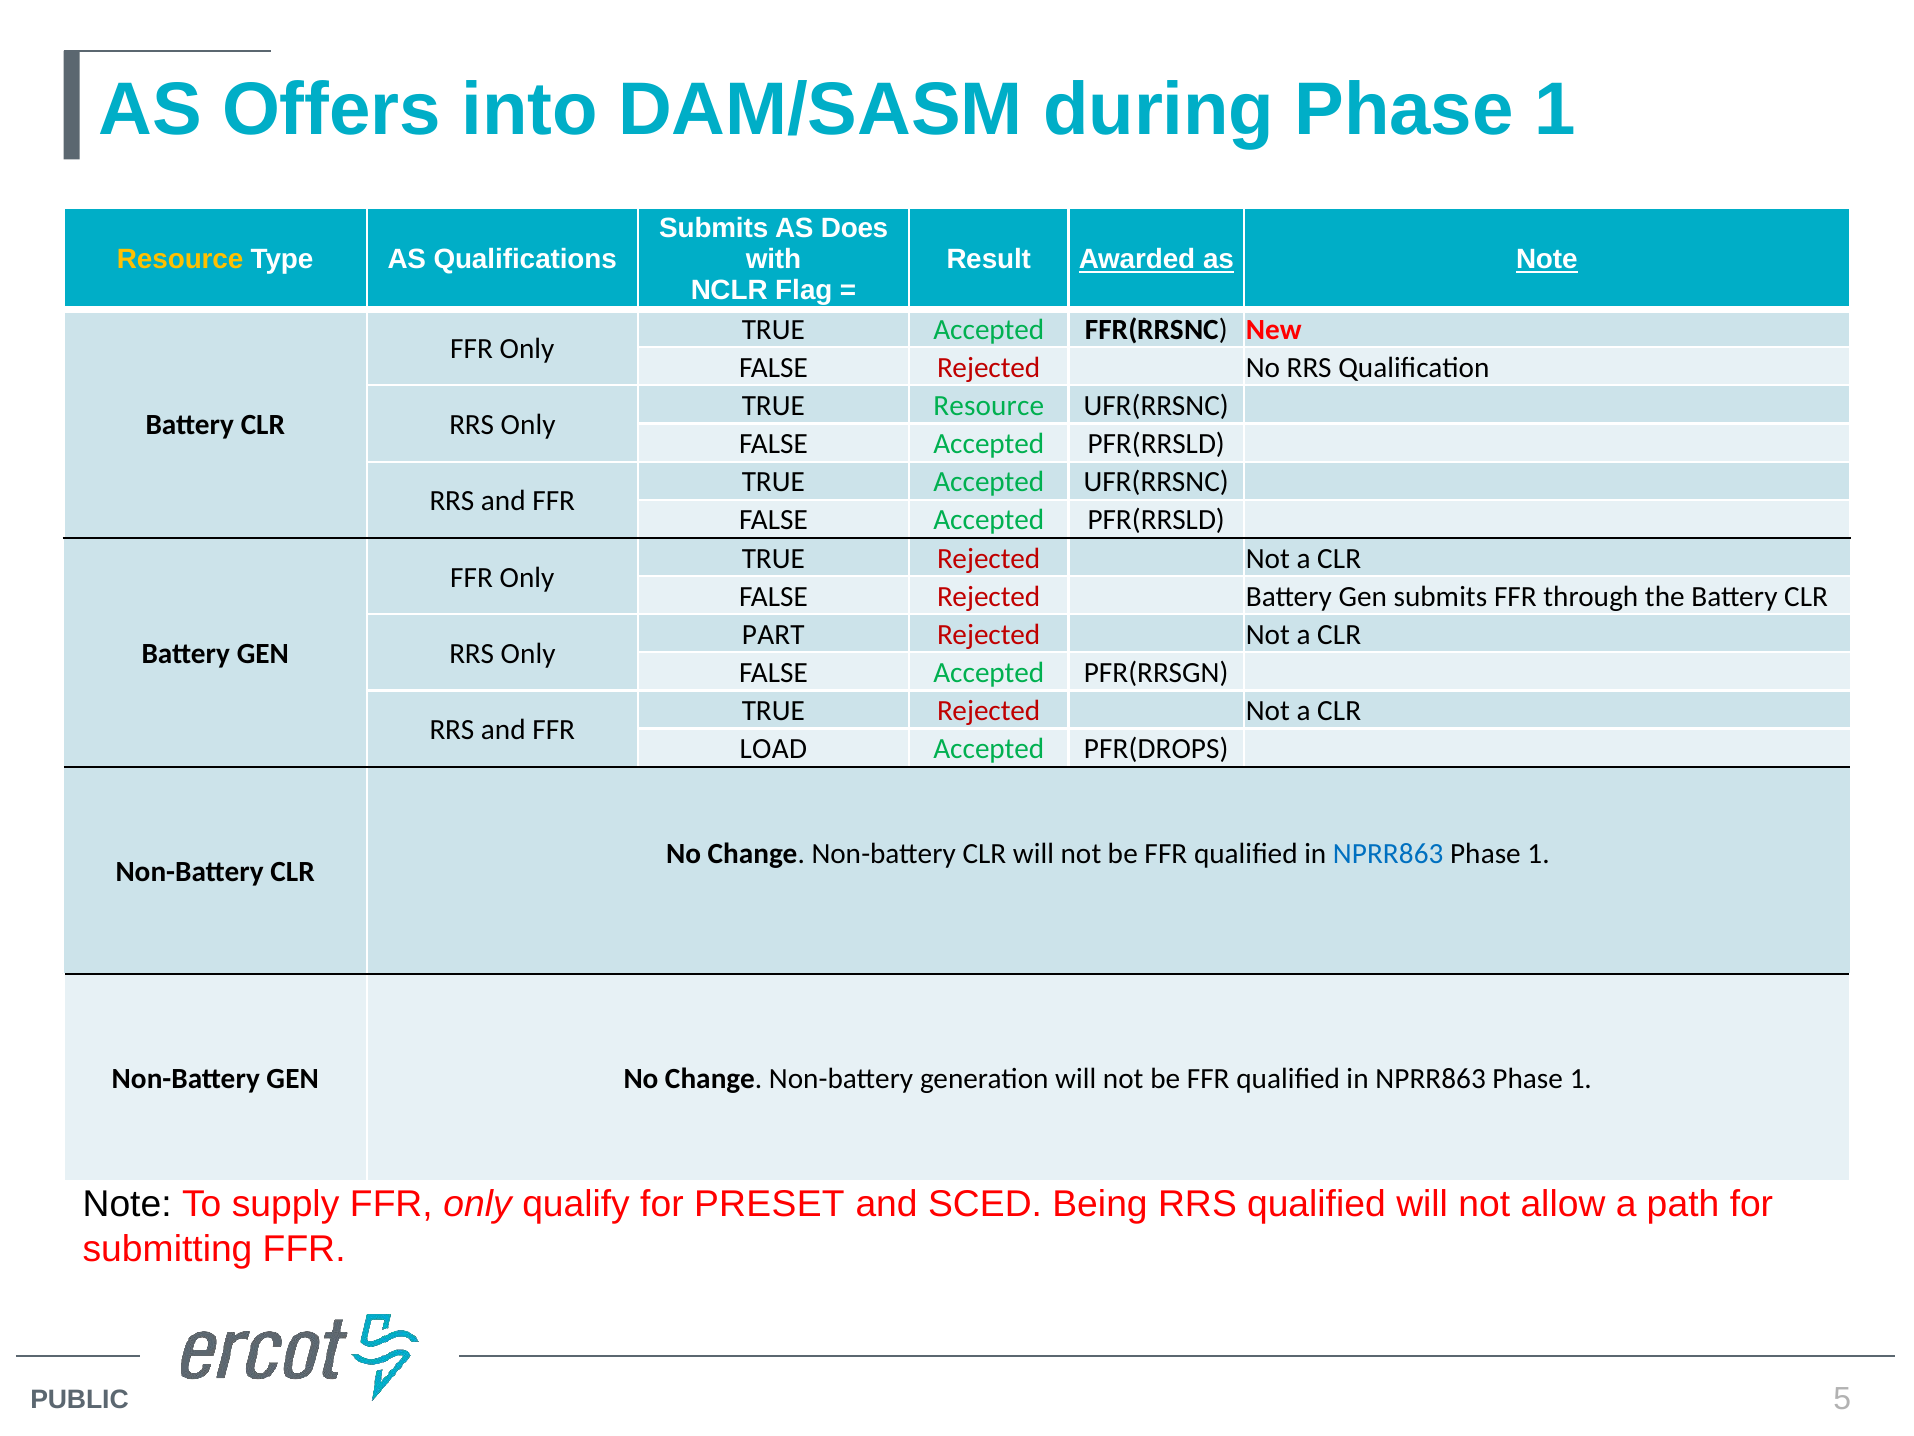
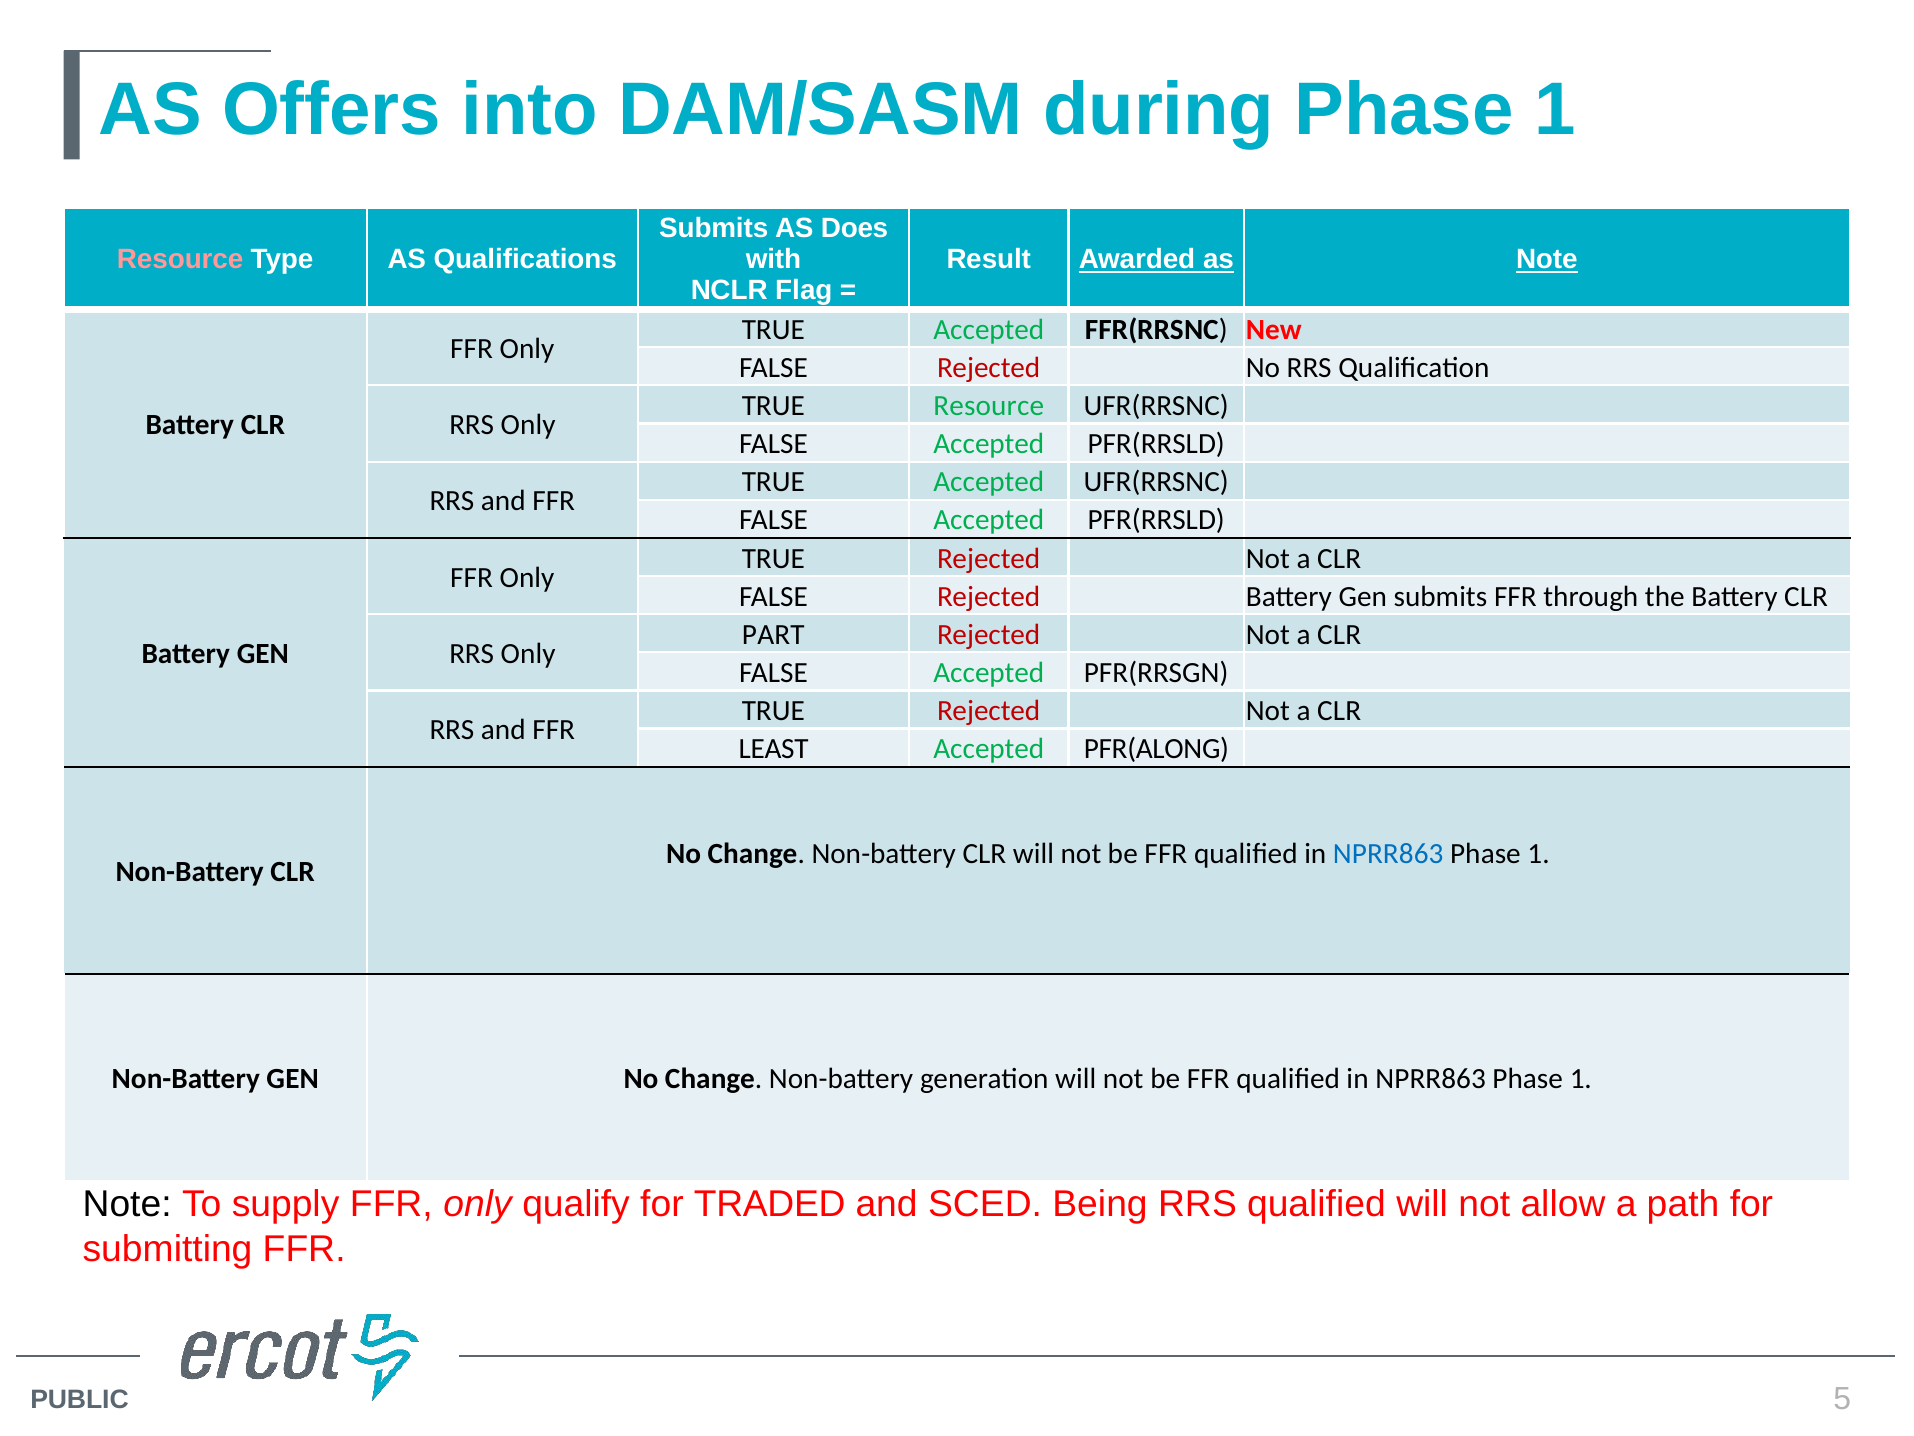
Resource colour: yellow -> pink (180, 260)
LOAD: LOAD -> LEAST (774, 749)
PFR(DROPS: PFR(DROPS -> PFR(ALONG (1156, 749)
PRESET: PRESET -> TRADED (770, 1204)
